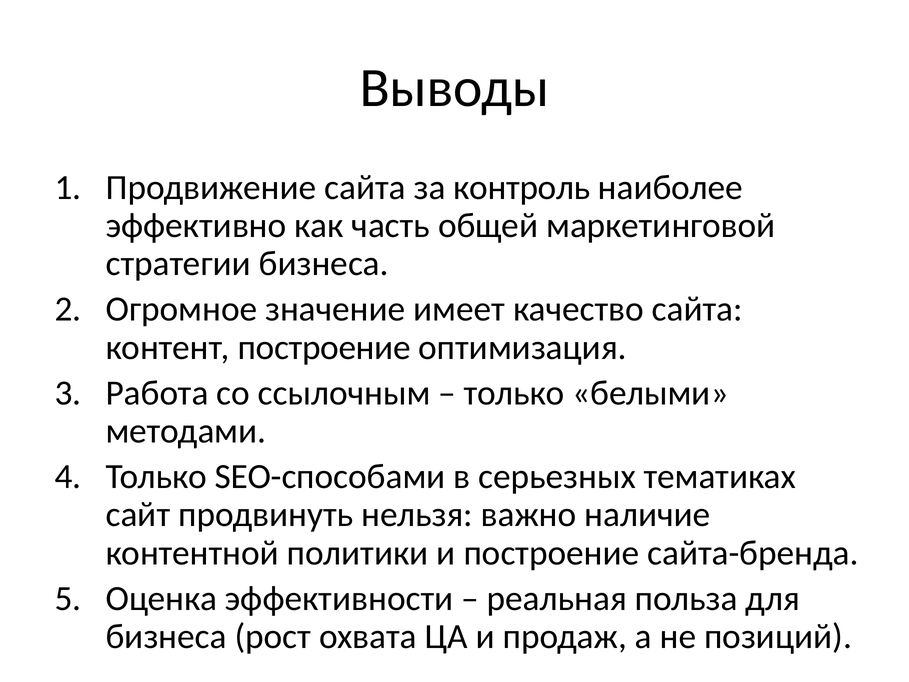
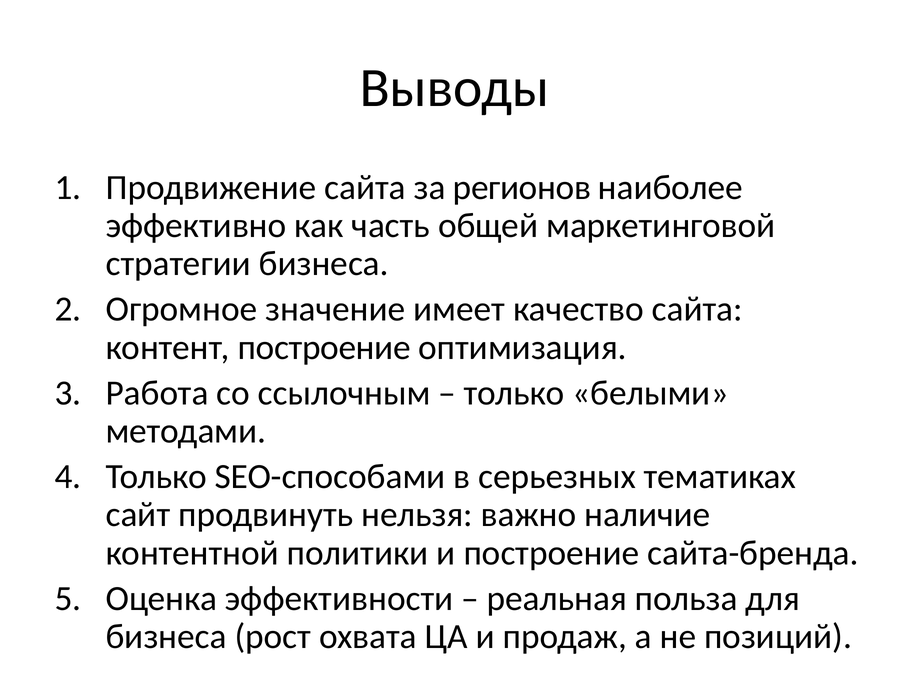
контроль: контроль -> регионов (522, 187)
